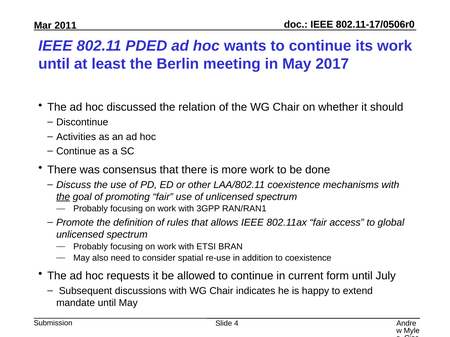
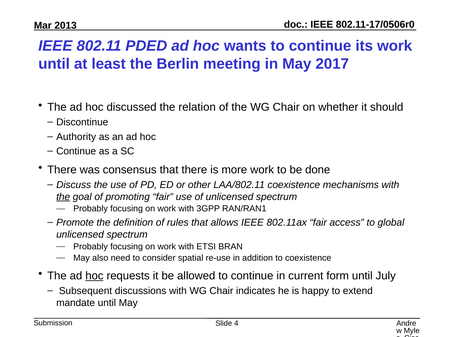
2011: 2011 -> 2013 (66, 26)
Activities: Activities -> Authority (76, 137)
hoc underline: none -> present (94, 276)
